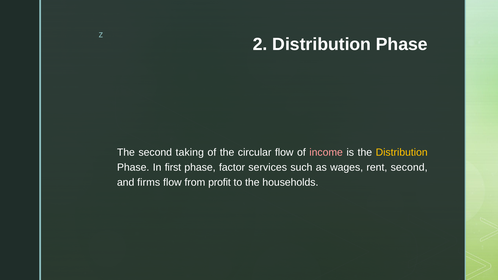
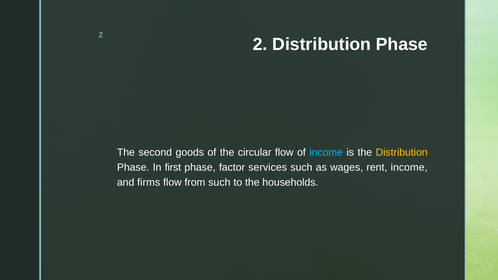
taking: taking -> goods (190, 152)
income colour: pink -> light blue (326, 152)
rent second: second -> income (409, 167)
from profit: profit -> such (219, 182)
